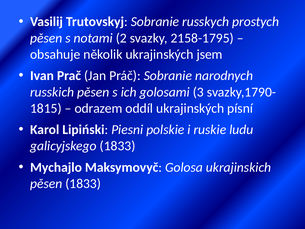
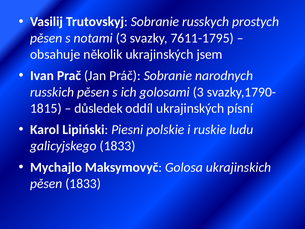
notami 2: 2 -> 3 (121, 38)
2158-1795: 2158-1795 -> 7611-1795 (202, 38)
odrazem: odrazem -> důsledek (99, 108)
